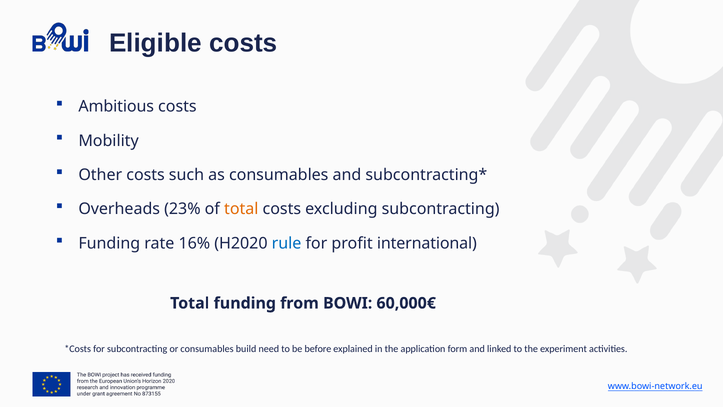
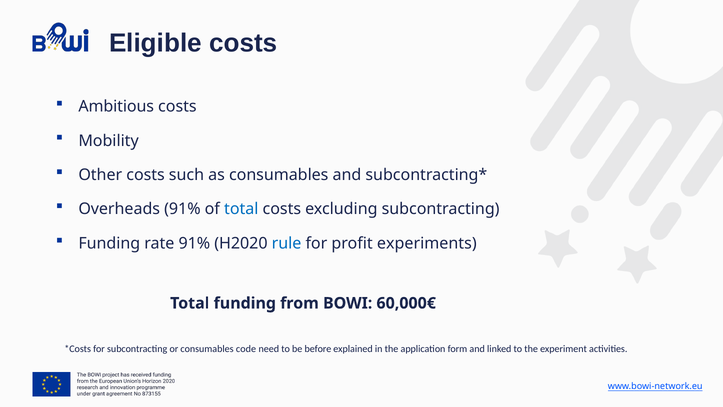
Overheads 23%: 23% -> 91% (182, 209)
total colour: orange -> blue (241, 209)
rate 16%: 16% -> 91% (194, 243)
international: international -> experiments (427, 243)
build: build -> code (246, 349)
